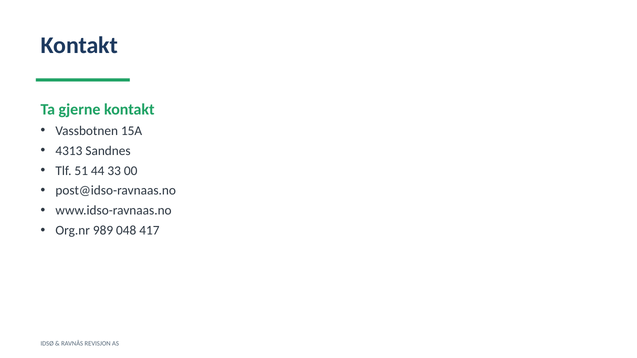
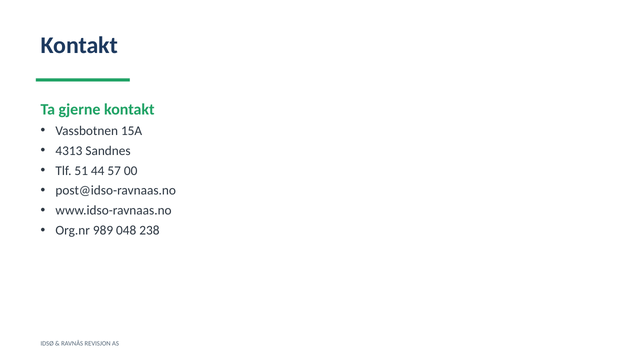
33: 33 -> 57 (114, 171)
417: 417 -> 238 (149, 231)
